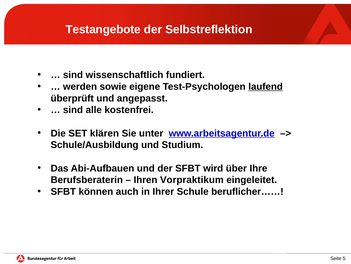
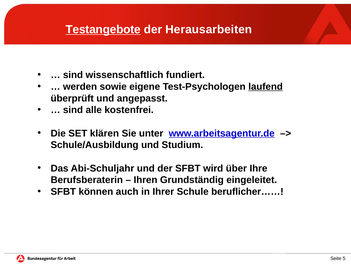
Testangebote underline: none -> present (103, 29)
Selbstreflektion: Selbstreflektion -> Herausarbeiten (209, 29)
Abi-Aufbauen: Abi-Aufbauen -> Abi-Schuljahr (102, 168)
Vorpraktikum: Vorpraktikum -> Grundständig (192, 179)
